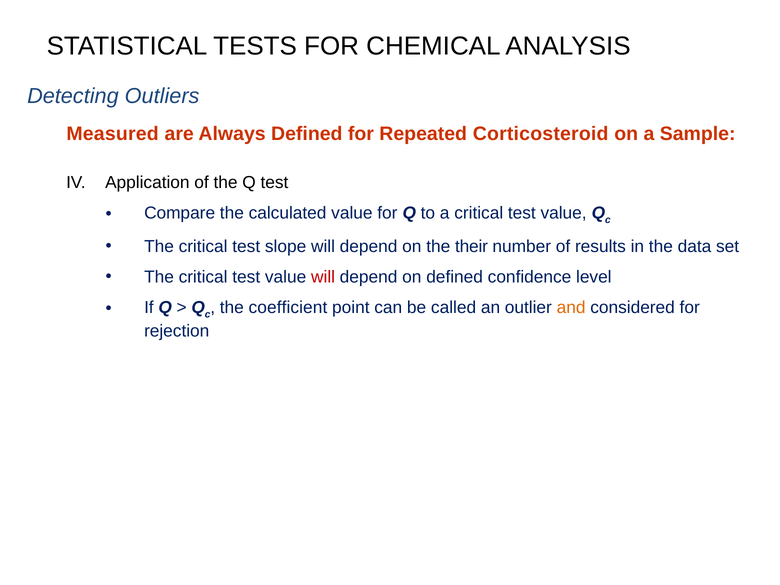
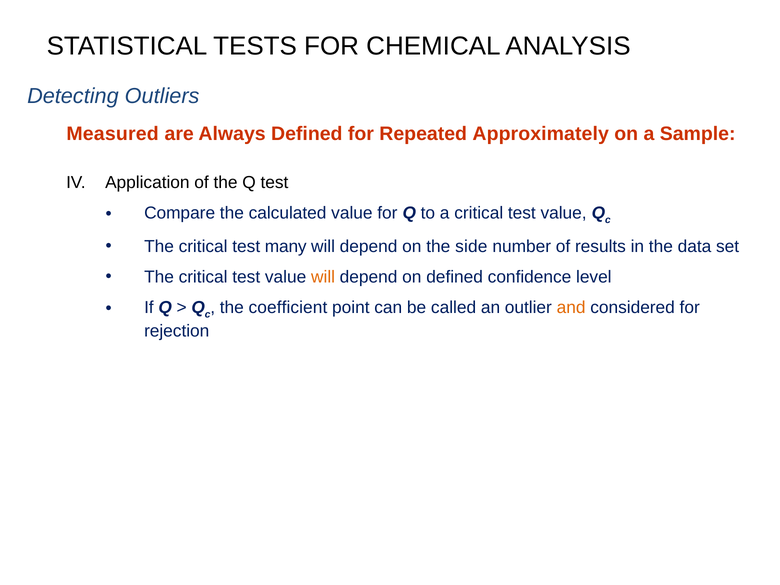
Corticosteroid: Corticosteroid -> Approximately (541, 134)
slope: slope -> many (286, 246)
their: their -> side (471, 246)
will colour: red -> orange (323, 277)
